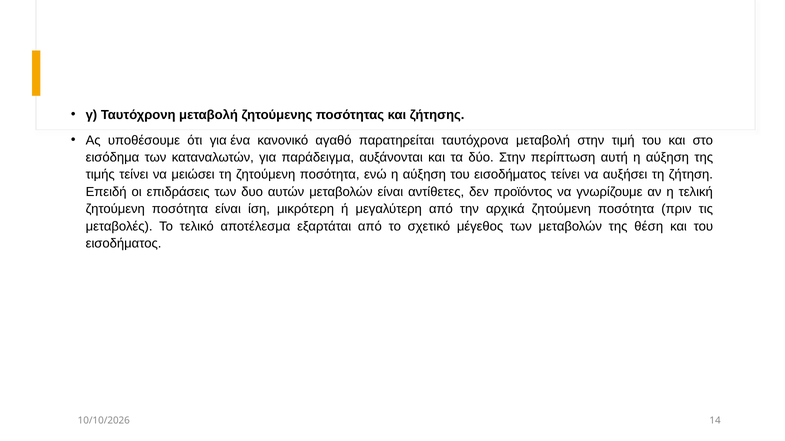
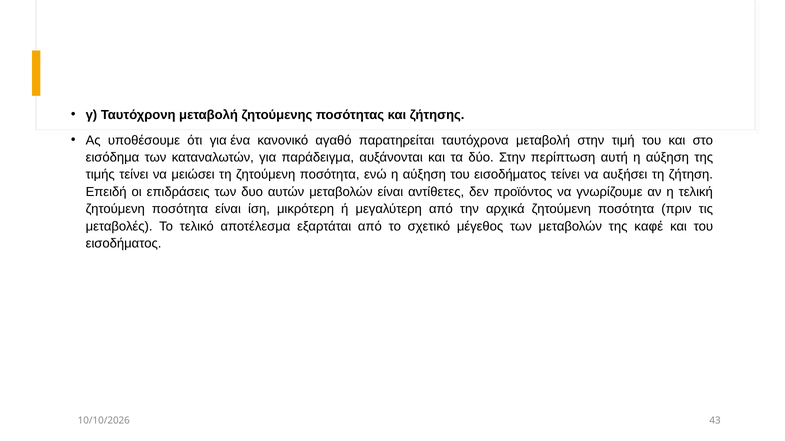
θέση: θέση -> καφέ (649, 227)
14: 14 -> 43 (715, 421)
